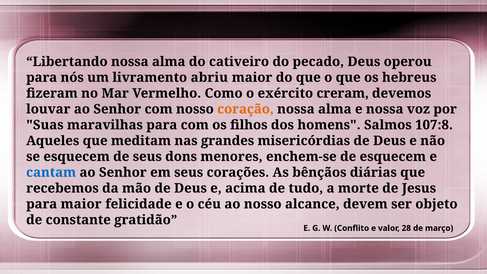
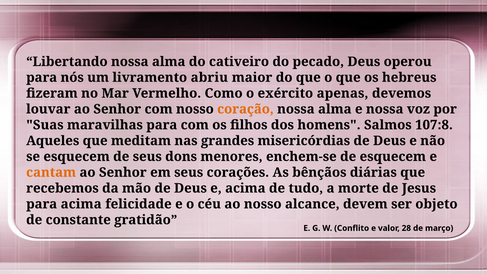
creram: creram -> apenas (343, 93)
cantam colour: blue -> orange (51, 172)
para maior: maior -> acima (81, 204)
